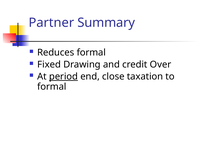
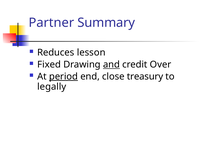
Reduces formal: formal -> lesson (91, 53)
and underline: none -> present (111, 65)
taxation: taxation -> treasury (145, 77)
formal: formal -> legally (52, 87)
